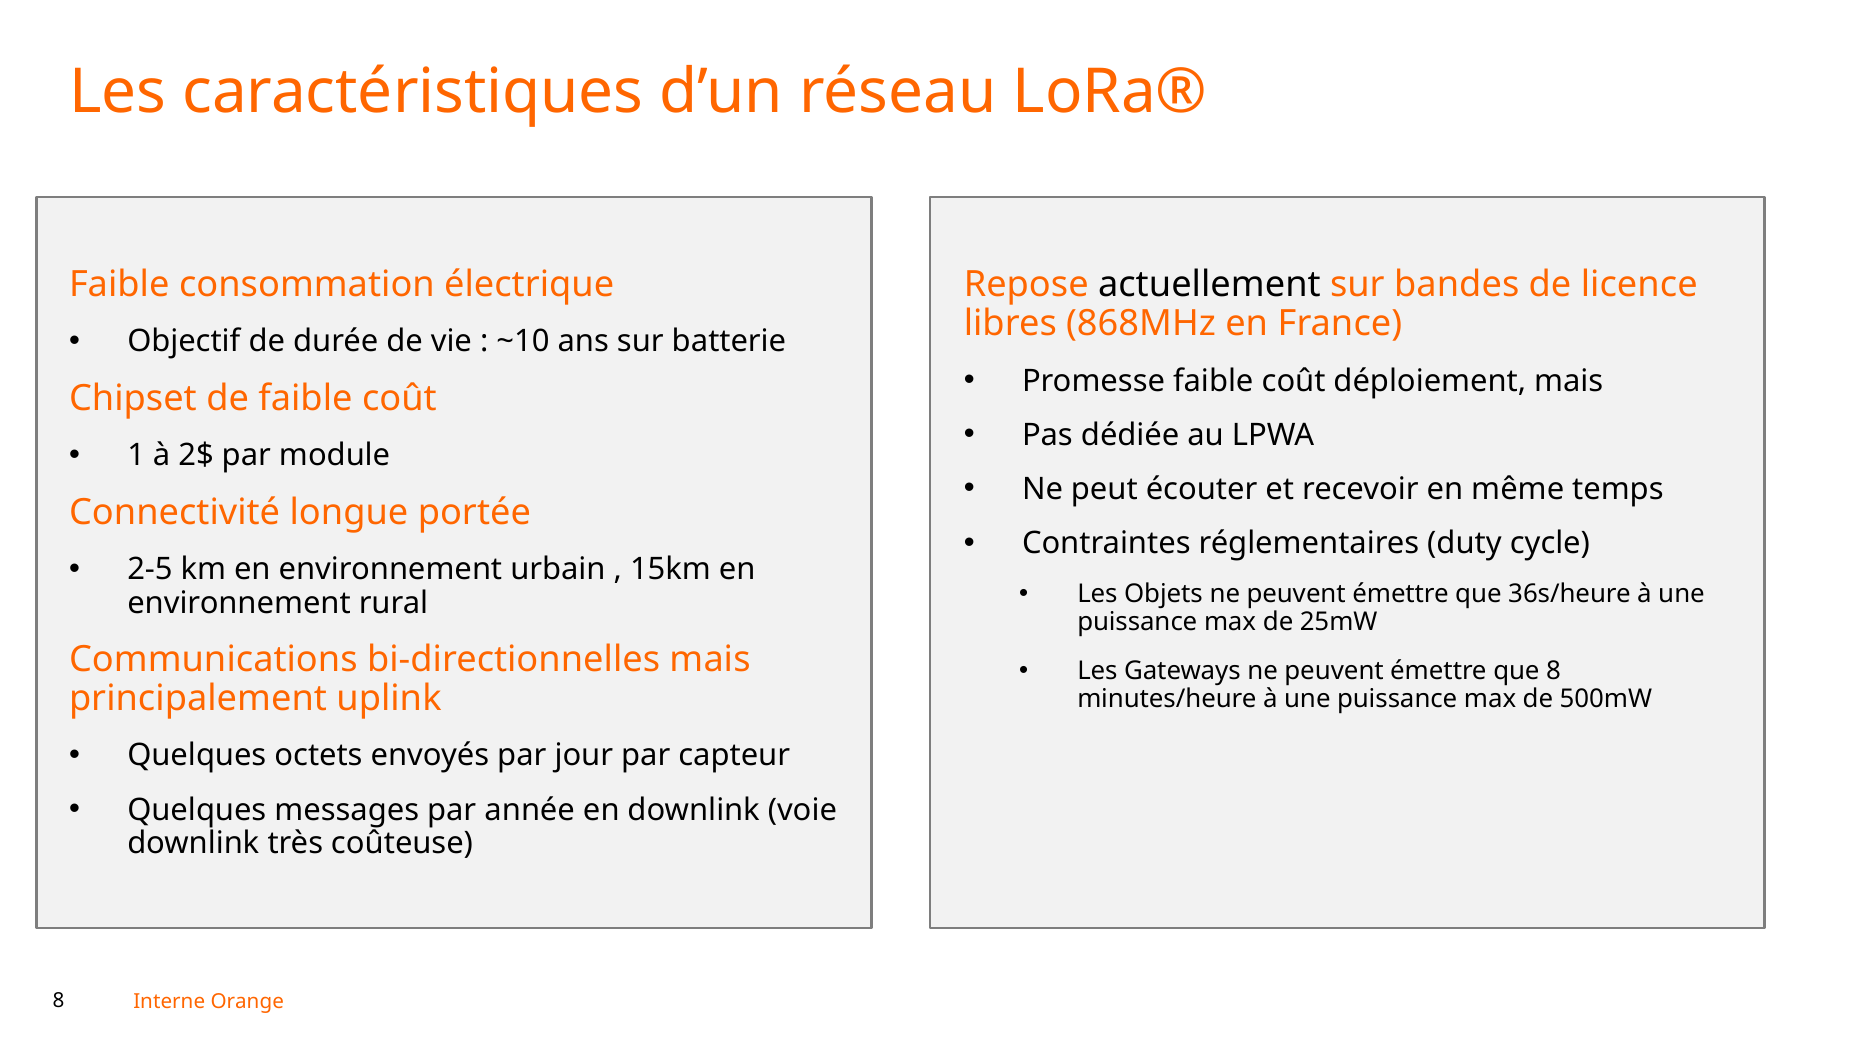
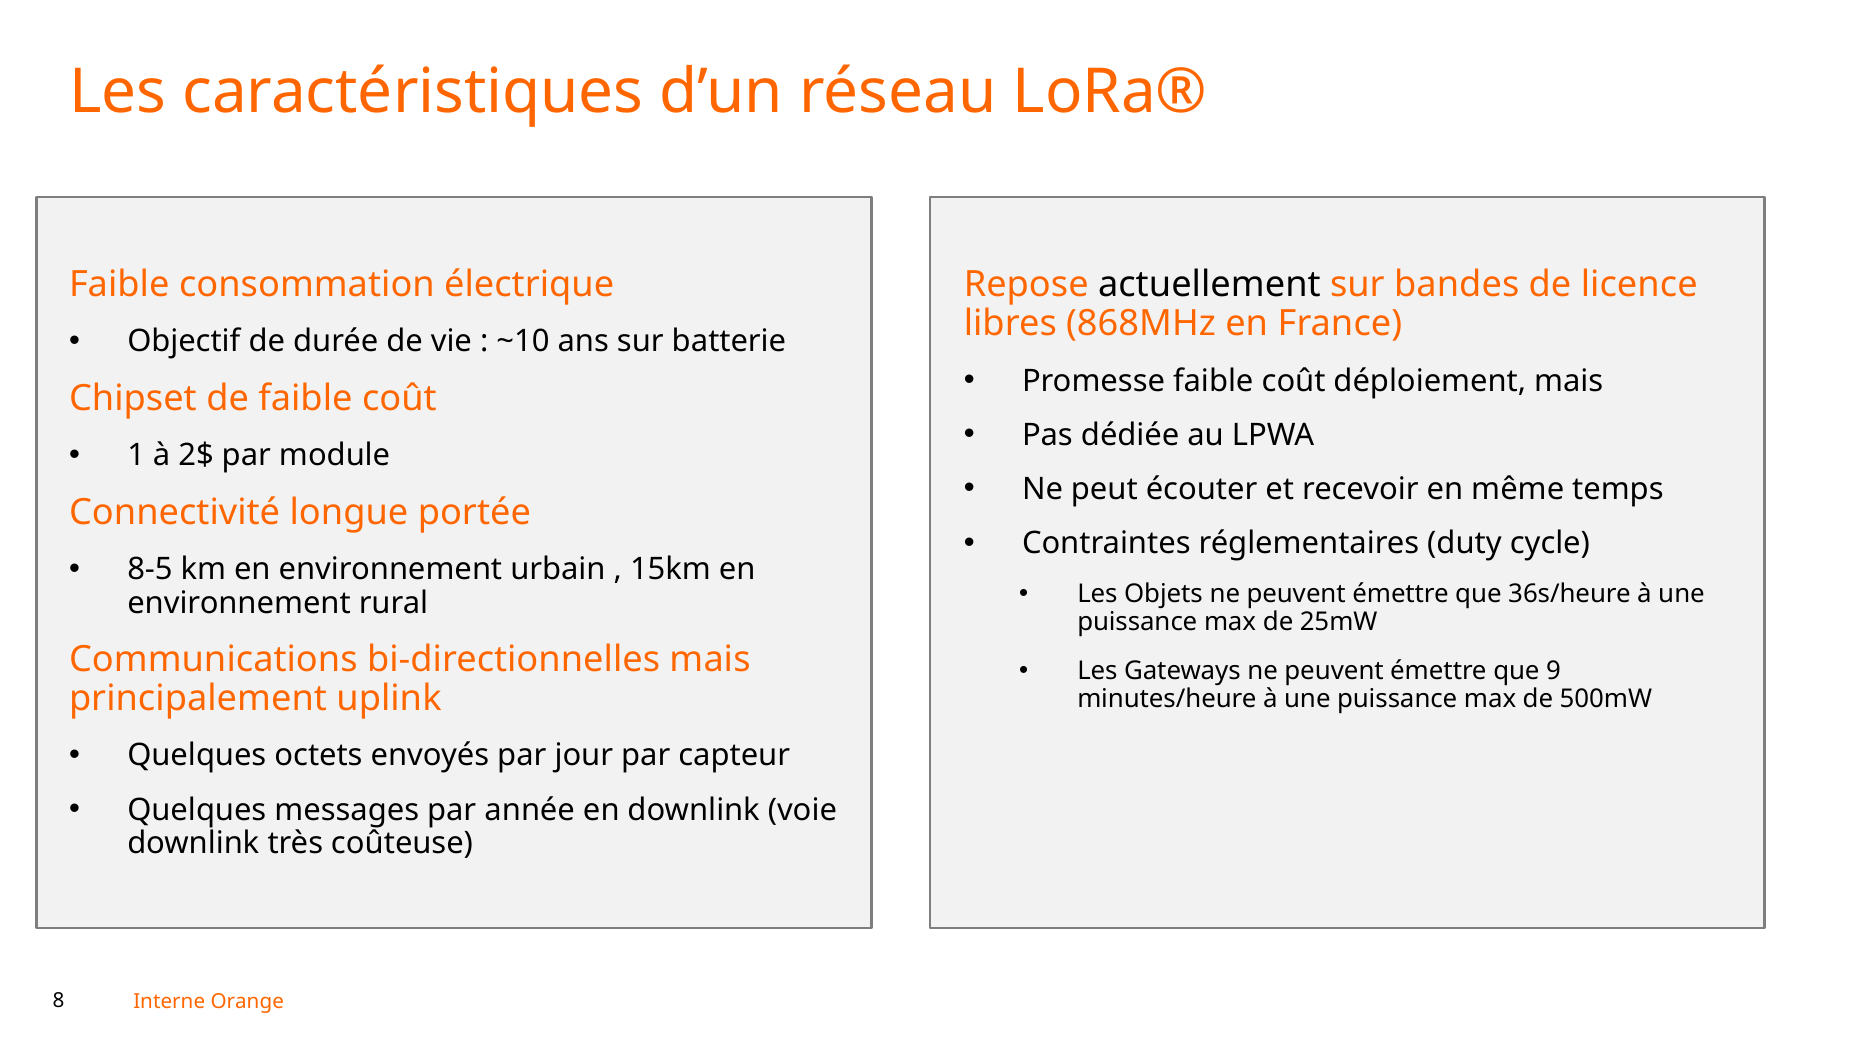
2-5: 2-5 -> 8-5 (150, 570)
que 8: 8 -> 9 (1553, 671)
